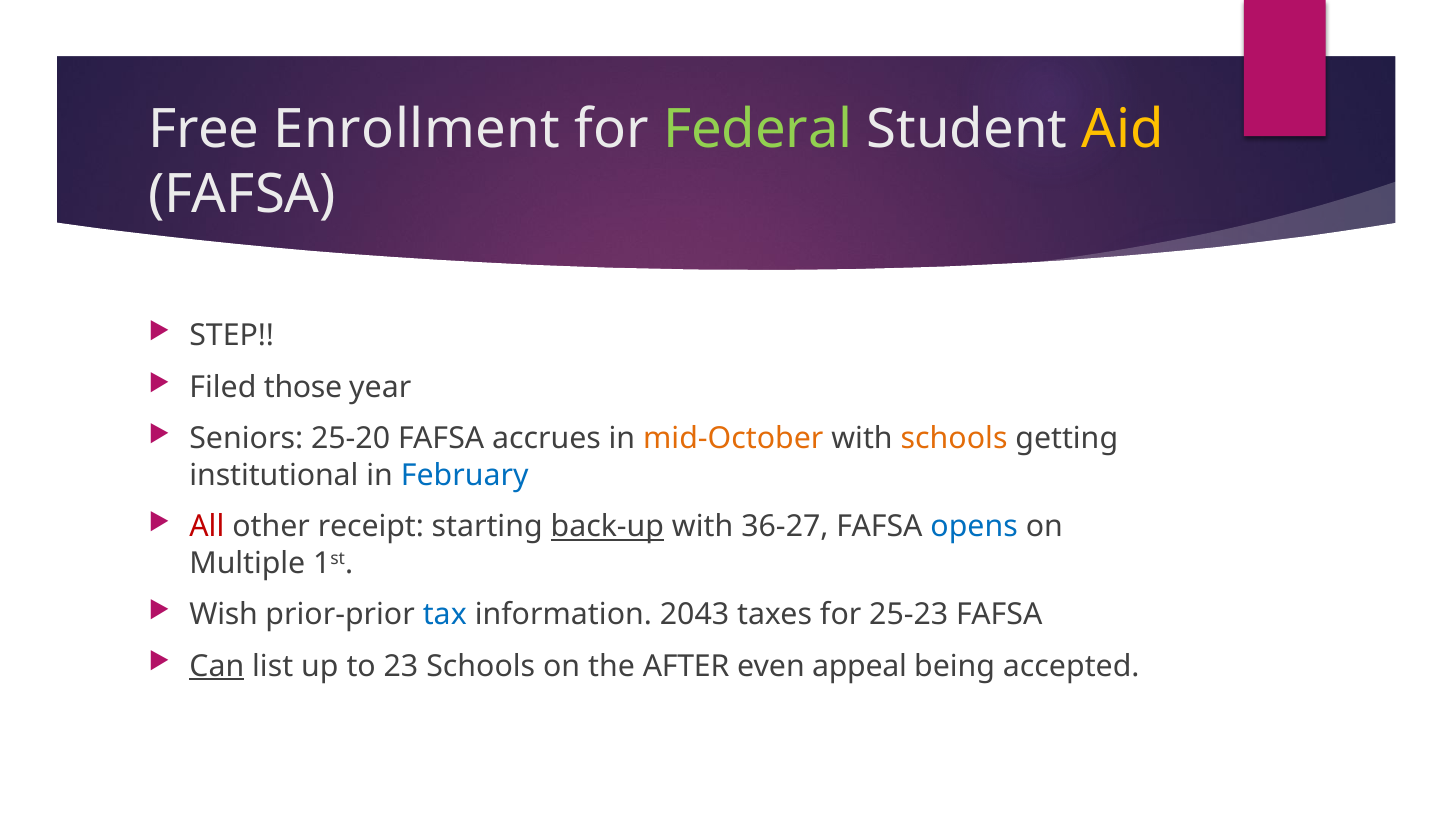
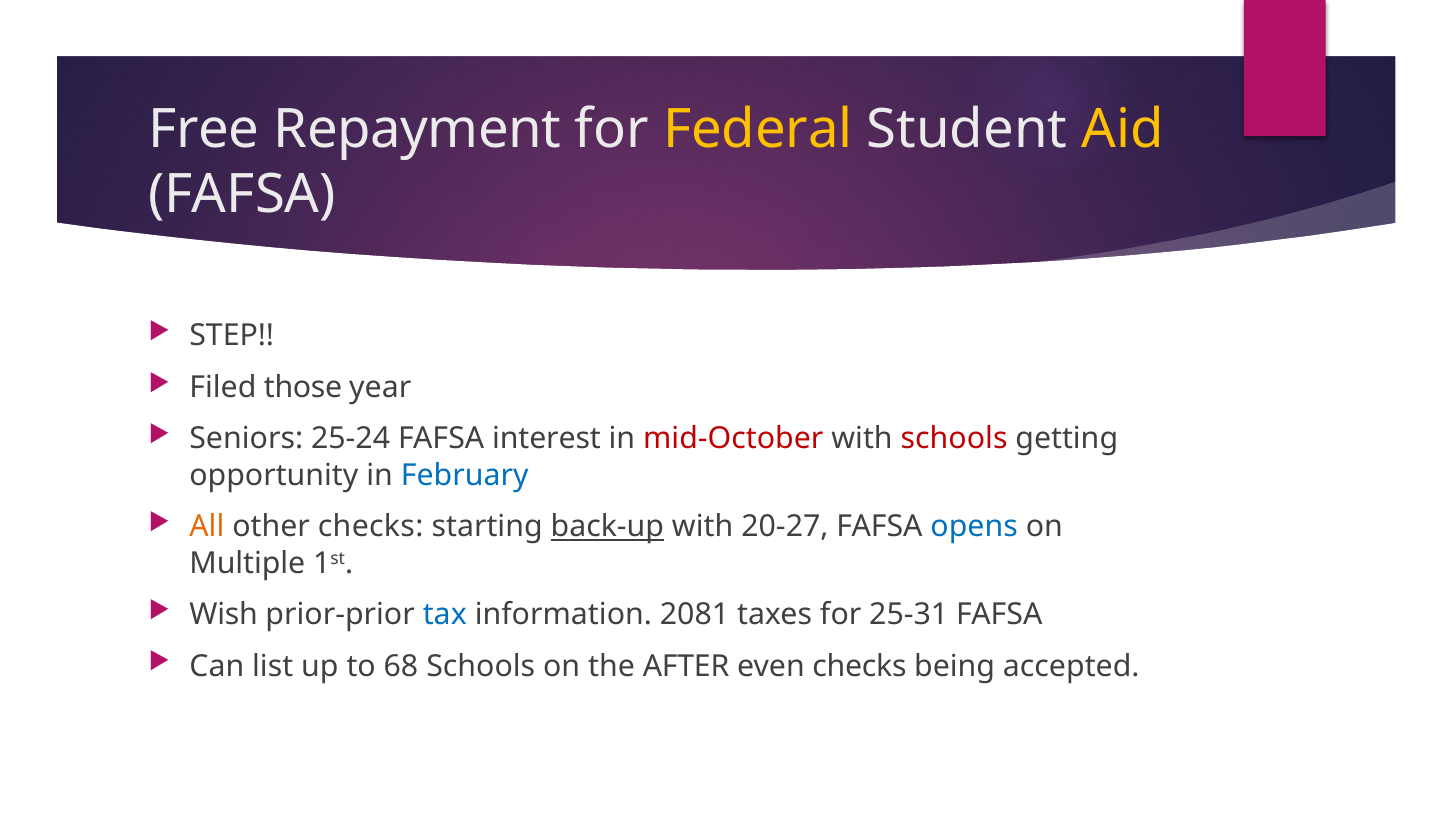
Enrollment: Enrollment -> Repayment (418, 129)
Federal colour: light green -> yellow (758, 129)
25-20: 25-20 -> 25-24 (351, 439)
accrues: accrues -> interest (547, 439)
mid-October colour: orange -> red (733, 439)
schools colour: orange -> red (954, 439)
institutional: institutional -> opportunity (274, 475)
All colour: red -> orange (207, 527)
other receipt: receipt -> checks (371, 527)
36-27: 36-27 -> 20-27 (785, 527)
2043: 2043 -> 2081 (695, 615)
25-23: 25-23 -> 25-31 (909, 615)
Can underline: present -> none (217, 666)
23: 23 -> 68 (401, 666)
even appeal: appeal -> checks (860, 666)
